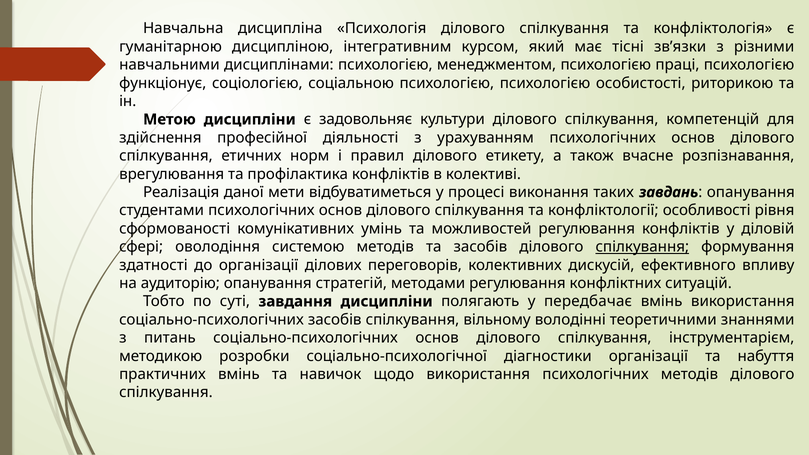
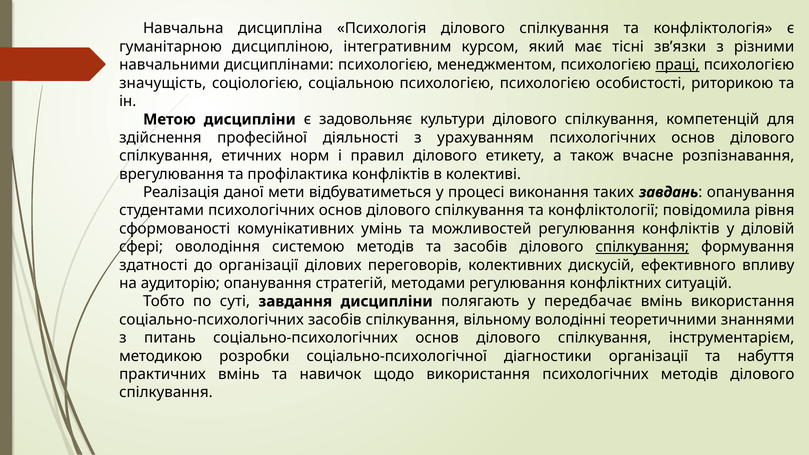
праці underline: none -> present (677, 65)
функціонує: функціонує -> значущість (163, 83)
особливості: особливості -> повідомила (707, 210)
